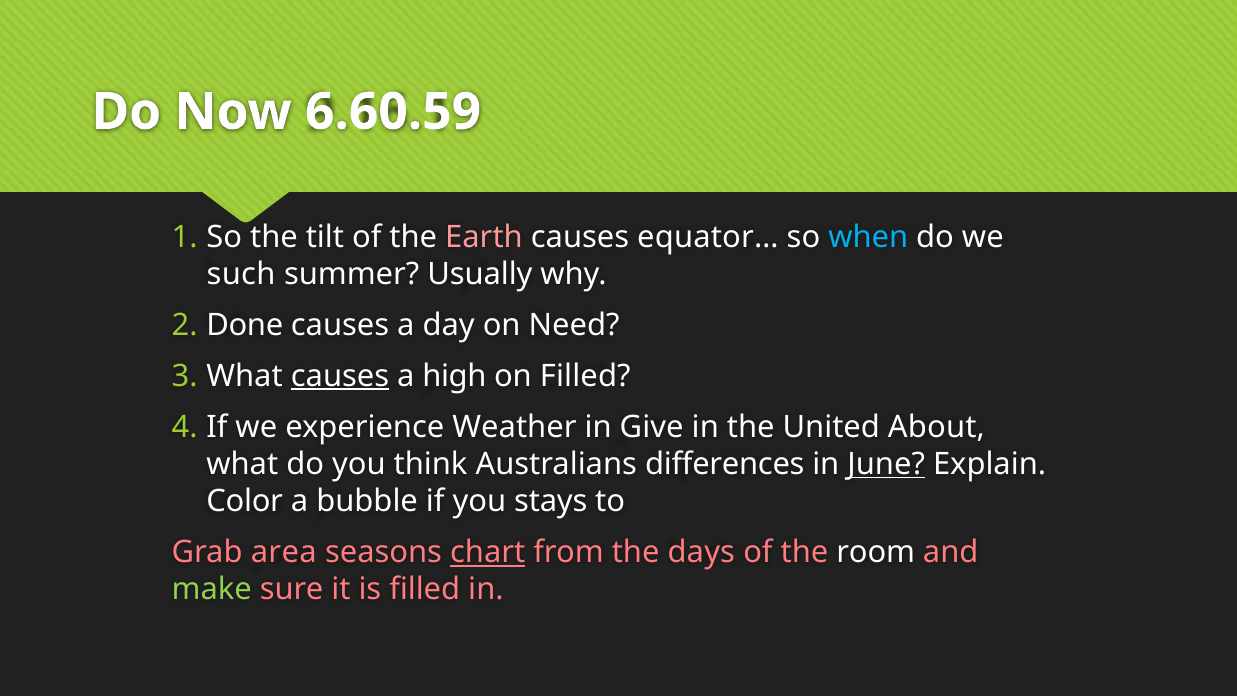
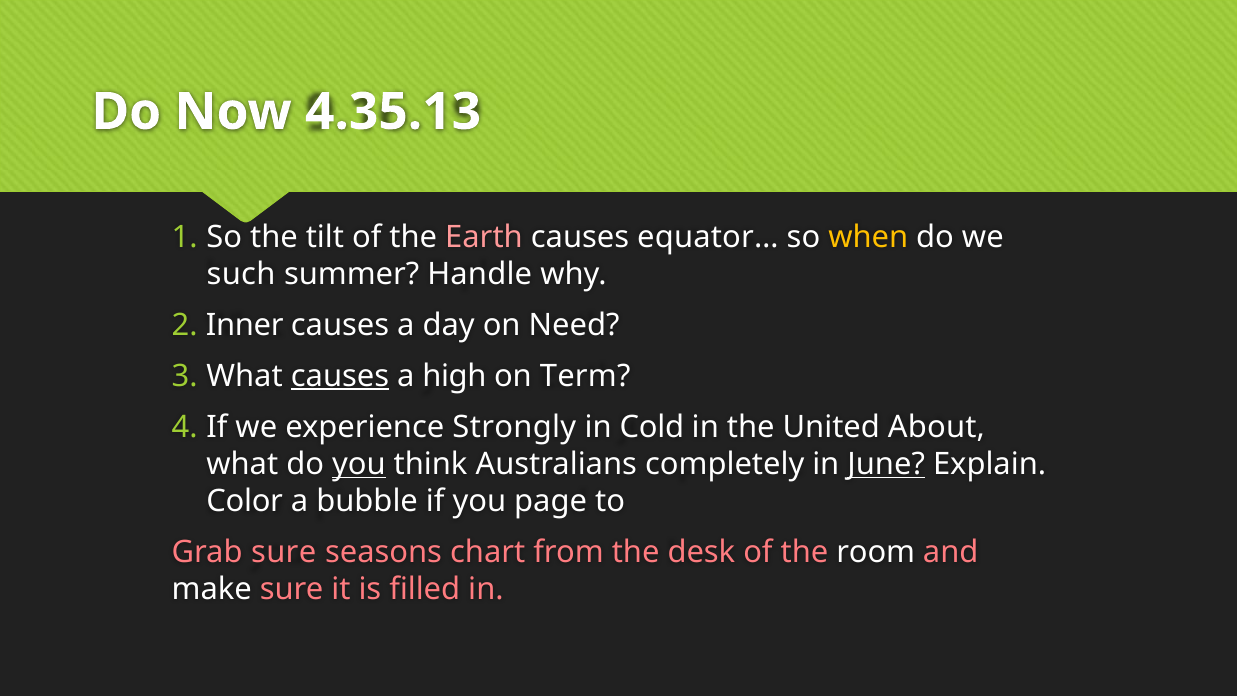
6.60.59: 6.60.59 -> 4.35.13 (393, 112)
when colour: light blue -> yellow (868, 237)
Usually: Usually -> Handle (480, 274)
Done: Done -> Inner (245, 325)
on Filled: Filled -> Term (585, 376)
Weather: Weather -> Strongly (514, 427)
Give: Give -> Cold (652, 427)
you underline: none -> present (359, 464)
differences: differences -> completely (725, 464)
stays: stays -> page (551, 501)
Grab area: area -> sure (284, 552)
chart underline: present -> none (488, 552)
days: days -> desk (701, 552)
make colour: light green -> white (212, 589)
